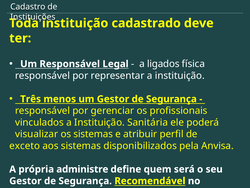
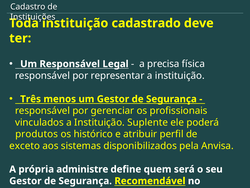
ligados: ligados -> precisa (163, 64)
Instituição Sanitária: Sanitária -> Suplente (148, 122)
visualizar: visualizar -> produtos (37, 134)
os sistemas: sistemas -> histórico (93, 134)
